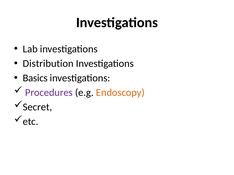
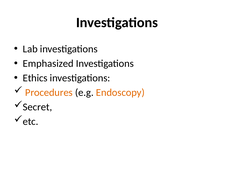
Distribution: Distribution -> Emphasized (48, 64)
Basics: Basics -> Ethics (35, 78)
Procedures colour: purple -> orange (49, 93)
